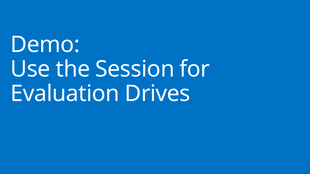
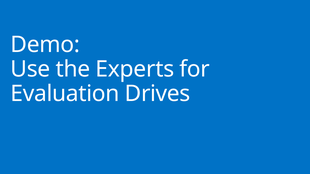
Session: Session -> Experts (135, 69)
